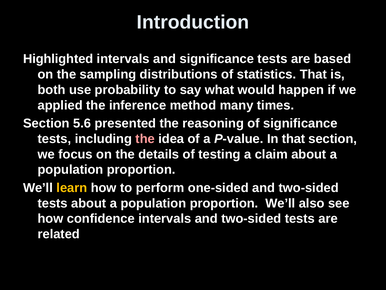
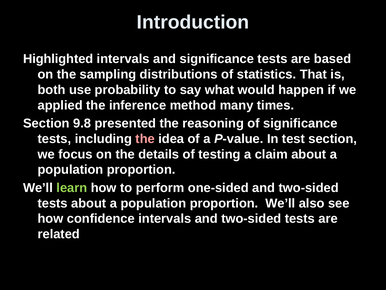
5.6: 5.6 -> 9.8 (82, 123)
In that: that -> test (293, 139)
learn colour: yellow -> light green (72, 187)
